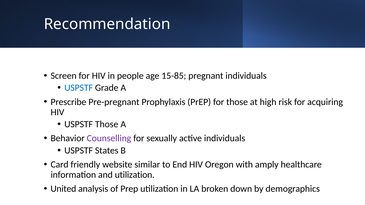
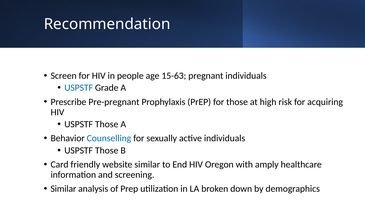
15-85: 15-85 -> 15-63 (174, 76)
Counselling colour: purple -> blue (109, 139)
States: States -> Those (107, 151)
and utilization: utilization -> screening (135, 175)
United: United -> Similar (63, 189)
